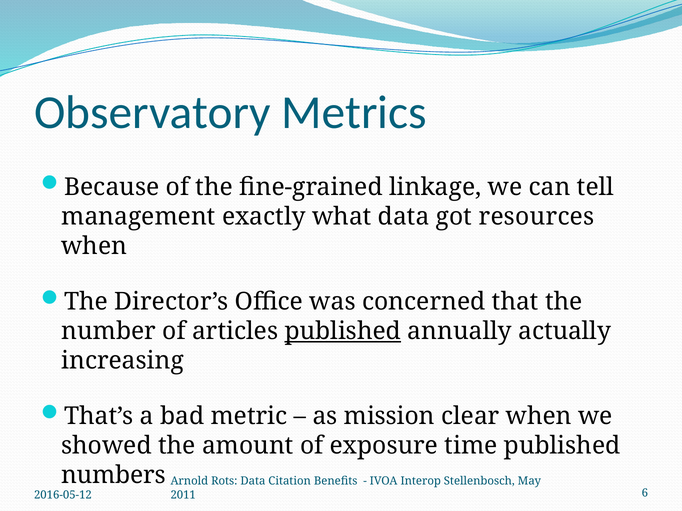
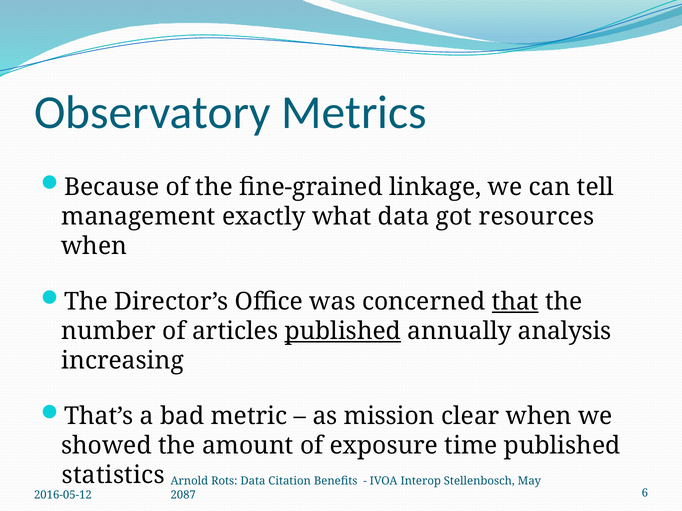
that underline: none -> present (515, 302)
actually: actually -> analysis (565, 332)
numbers: numbers -> statistics (113, 476)
2011: 2011 -> 2087 (183, 495)
